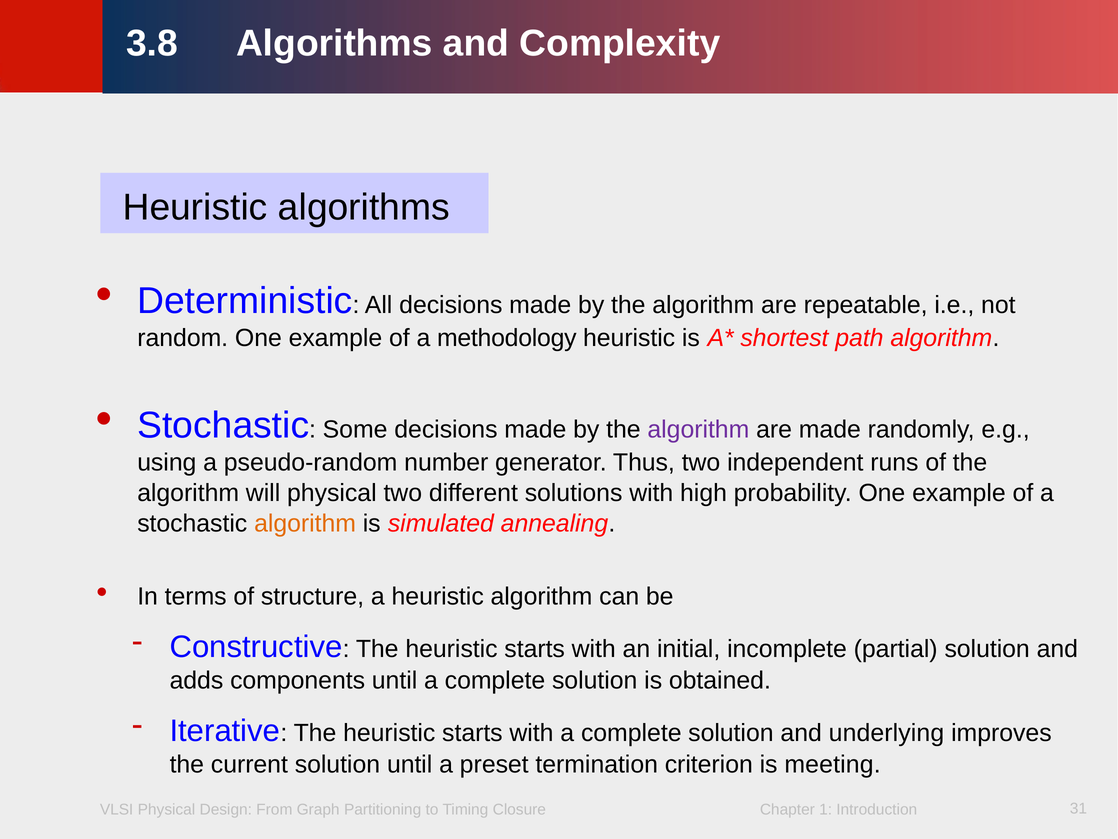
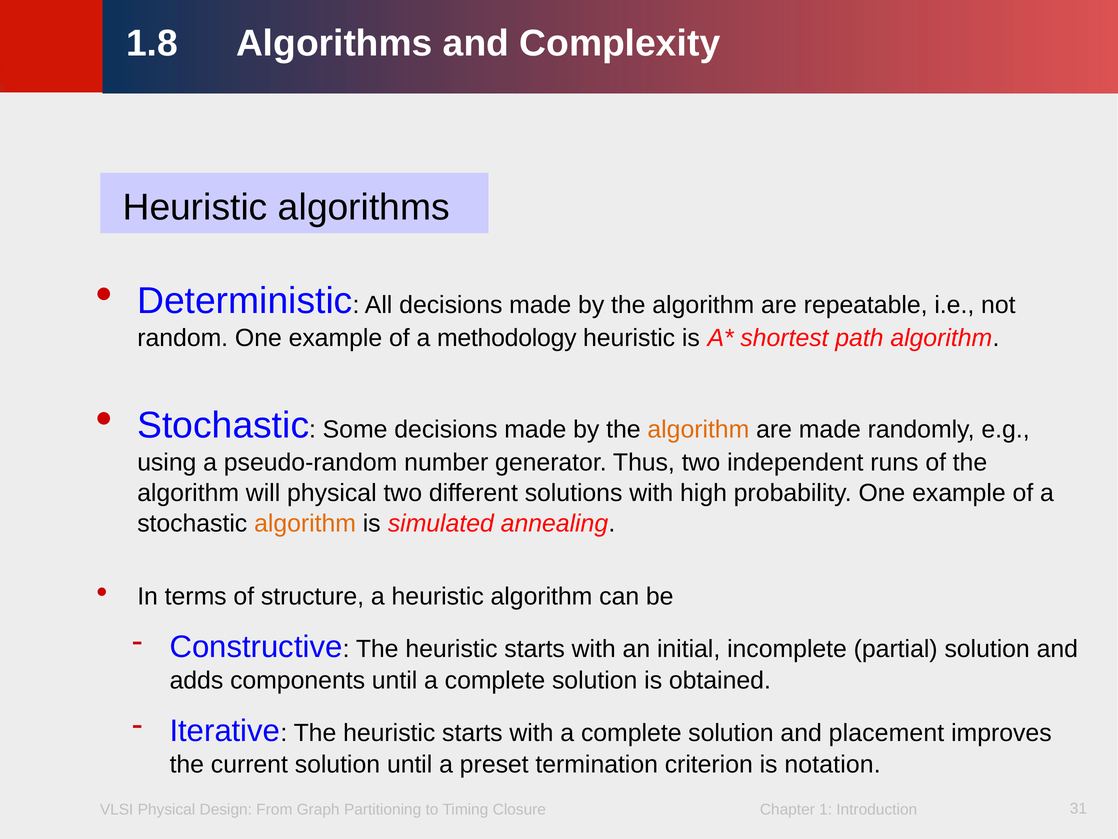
3.8: 3.8 -> 1.8 (152, 44)
algorithm colour: purple -> orange (698, 429)
underlying: underlying -> placement (886, 732)
meeting: meeting -> notation (833, 764)
